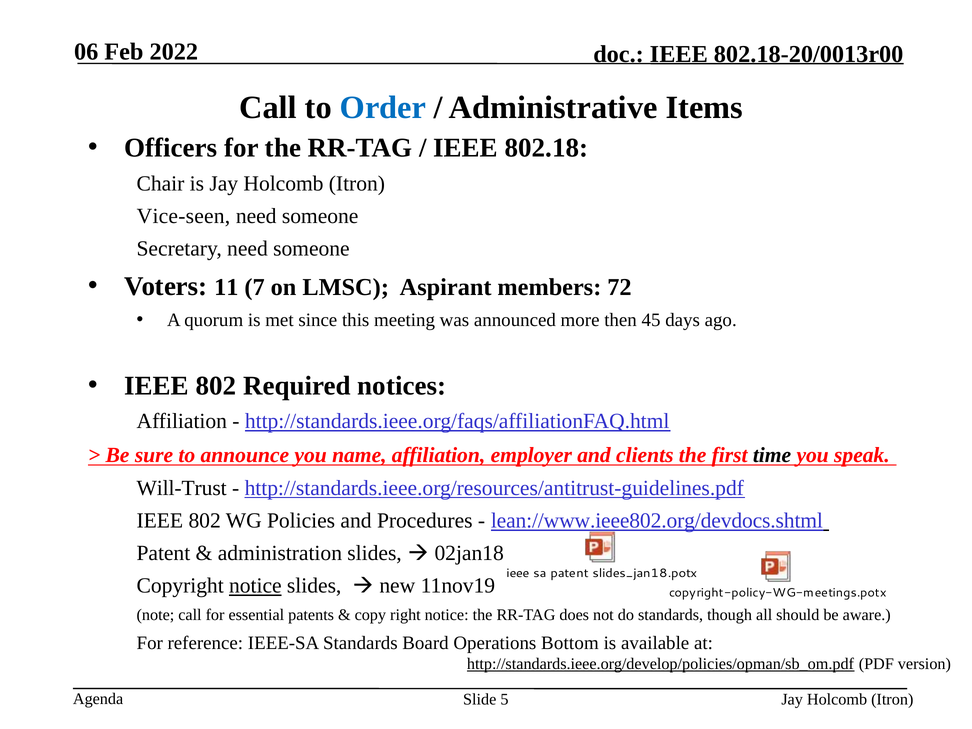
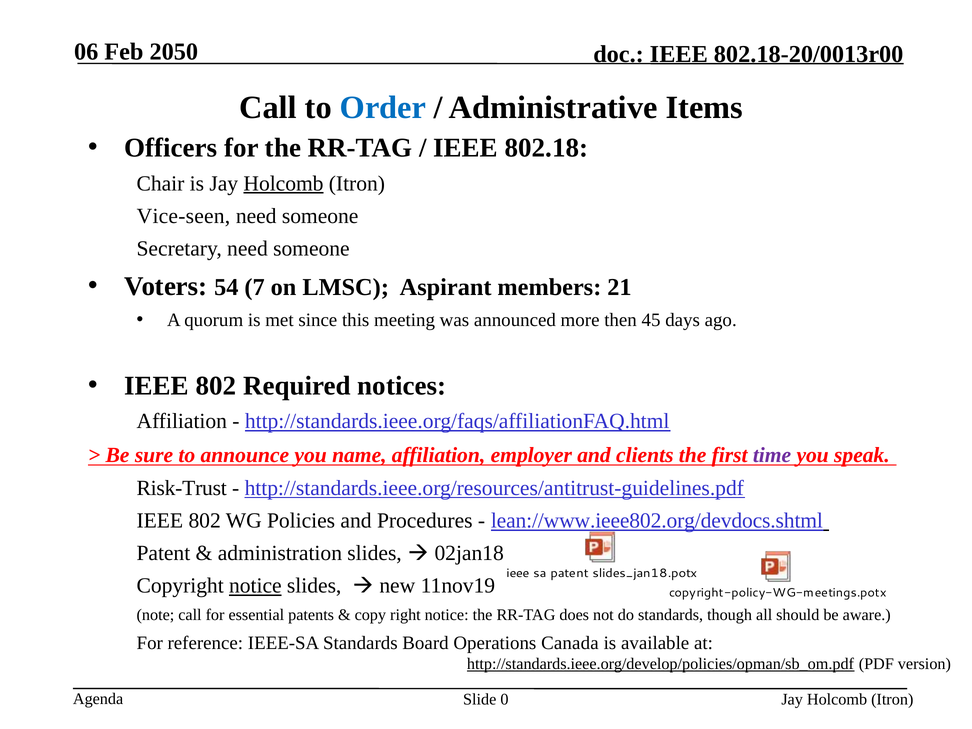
2022: 2022 -> 2050 (174, 52)
Holcomb underline: none -> present (284, 183)
11: 11 -> 54 (226, 287)
72: 72 -> 21 (619, 287)
time colour: black -> purple (772, 455)
Will-Trust: Will-Trust -> Risk-Trust (182, 488)
Bottom: Bottom -> Canada (570, 643)
5: 5 -> 0 (504, 699)
